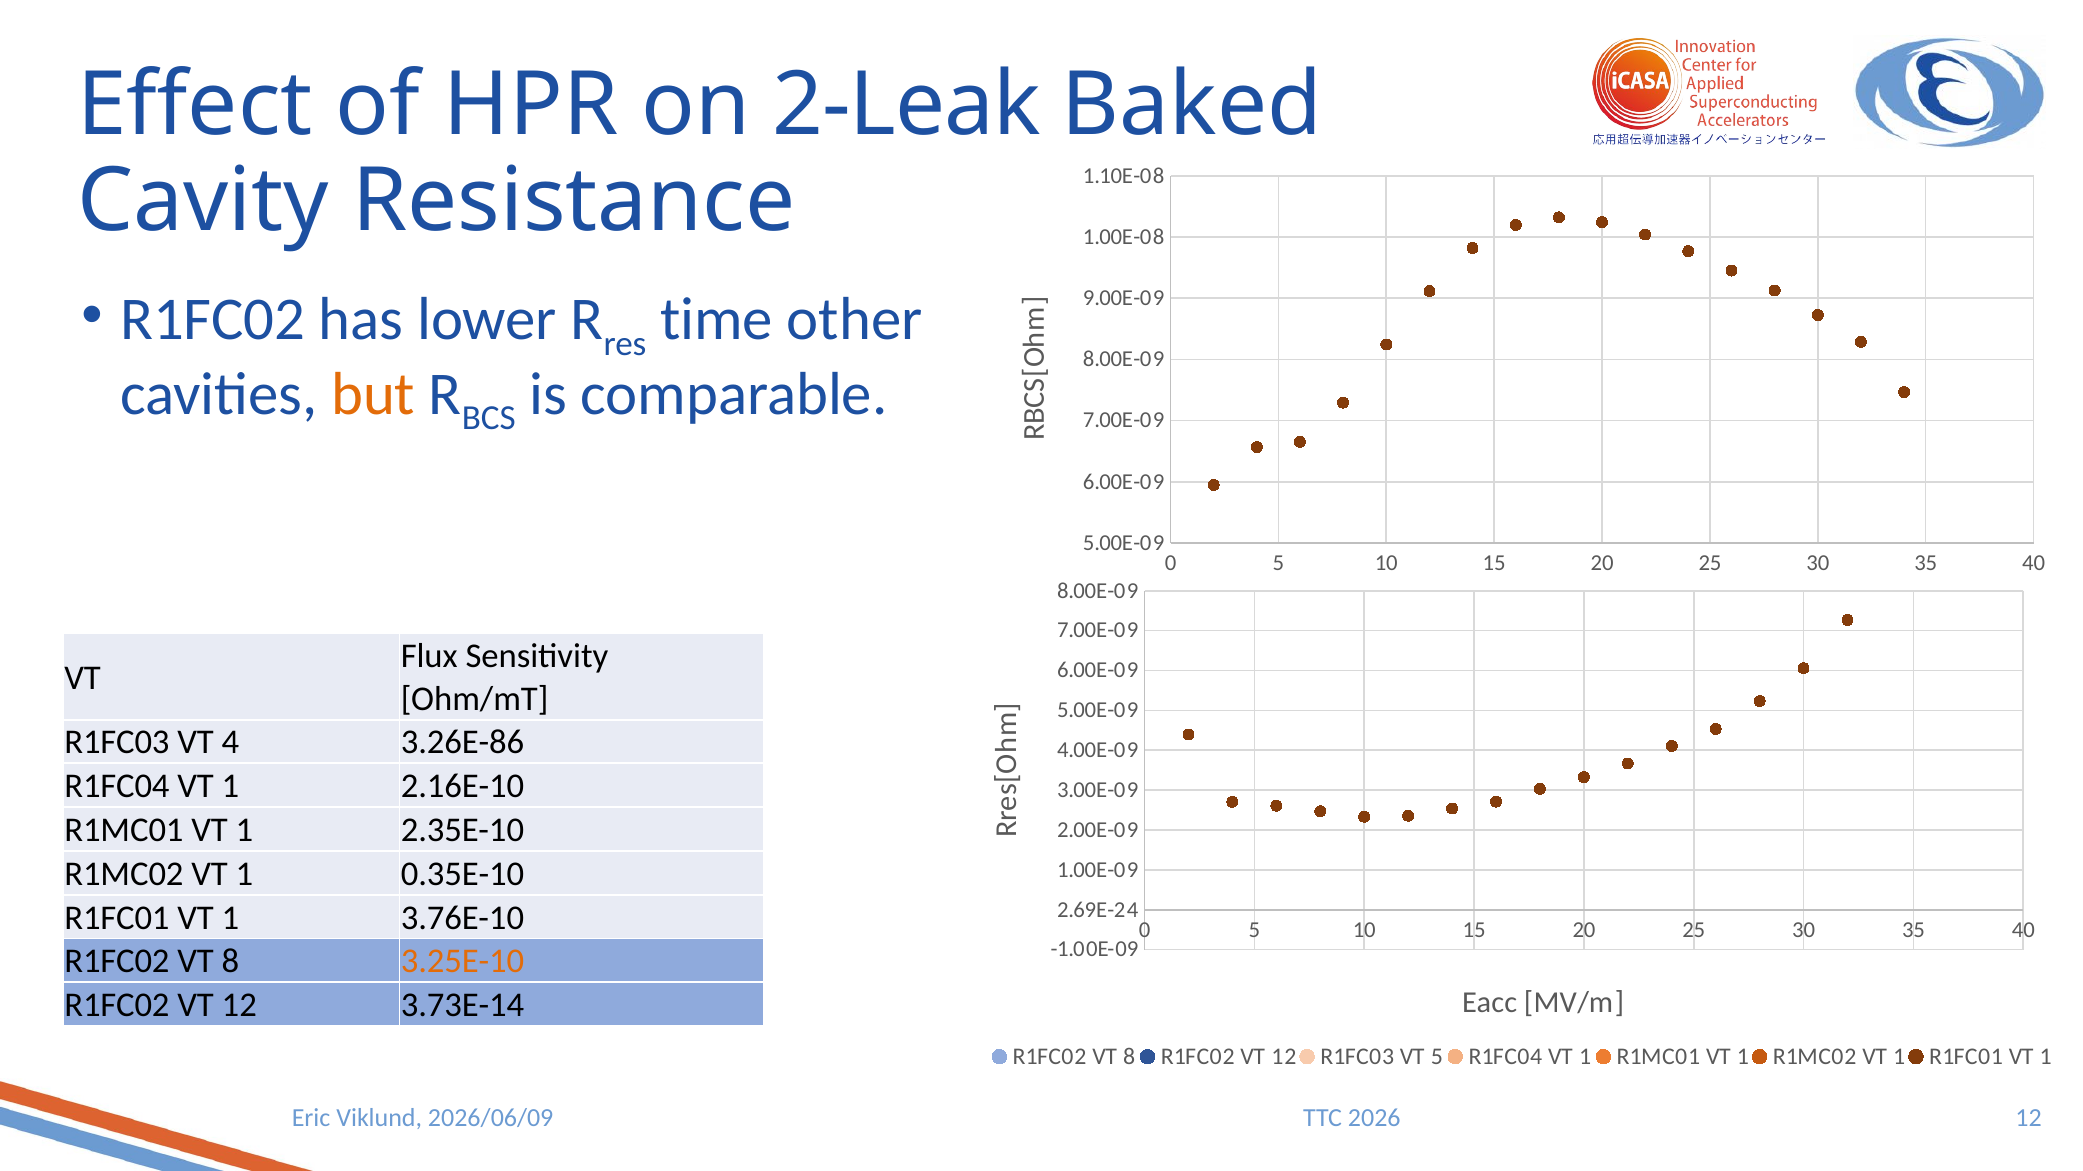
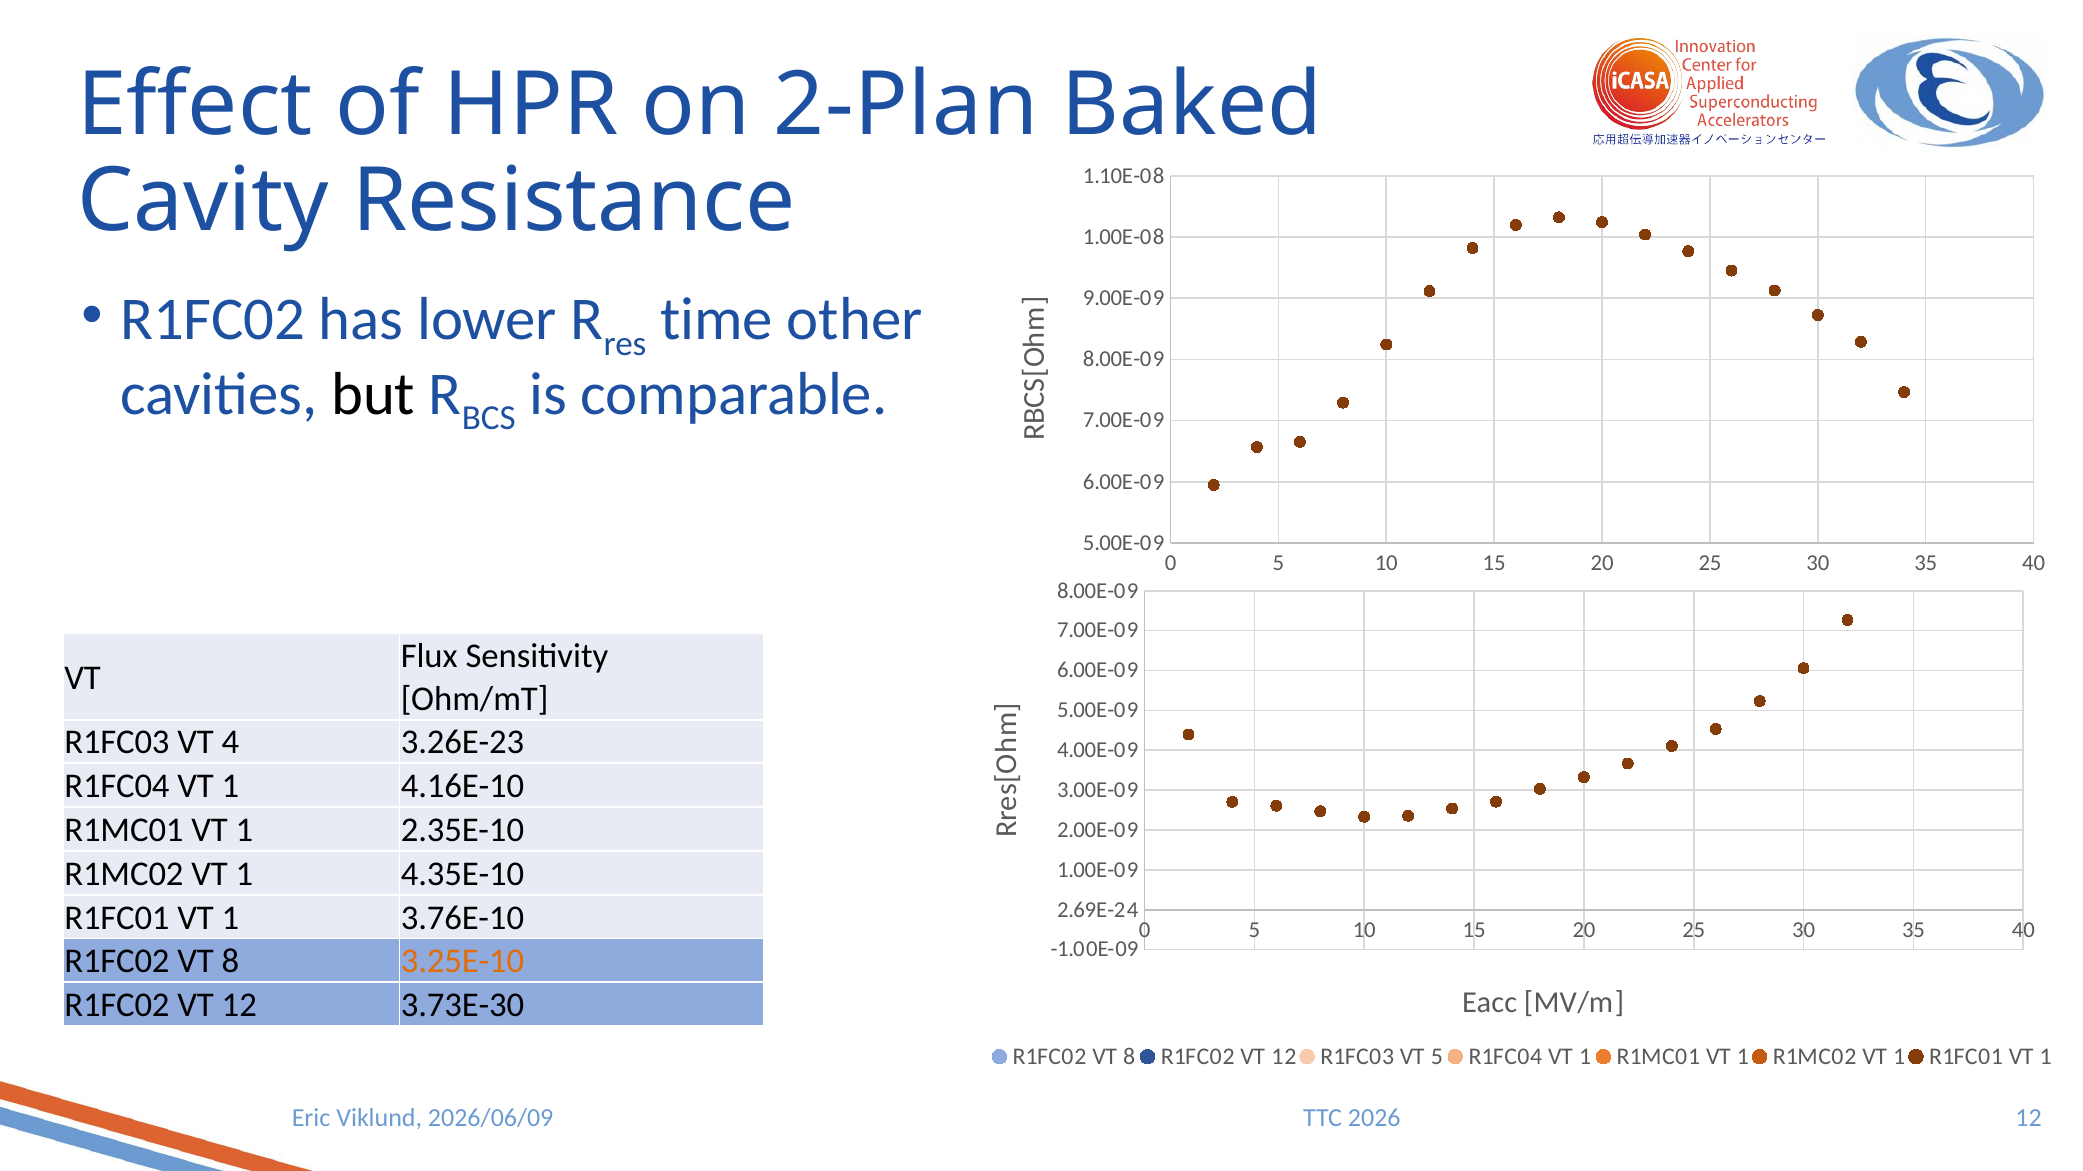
2-Leak: 2-Leak -> 2-Plan (906, 105)
but colour: orange -> black (373, 395)
3.26E-86: 3.26E-86 -> 3.26E-23 (463, 743)
2.16E-10: 2.16E-10 -> 4.16E-10 (463, 787)
0.35E-10: 0.35E-10 -> 4.35E-10 (463, 874)
3.73E-14: 3.73E-14 -> 3.73E-30 (463, 1006)
